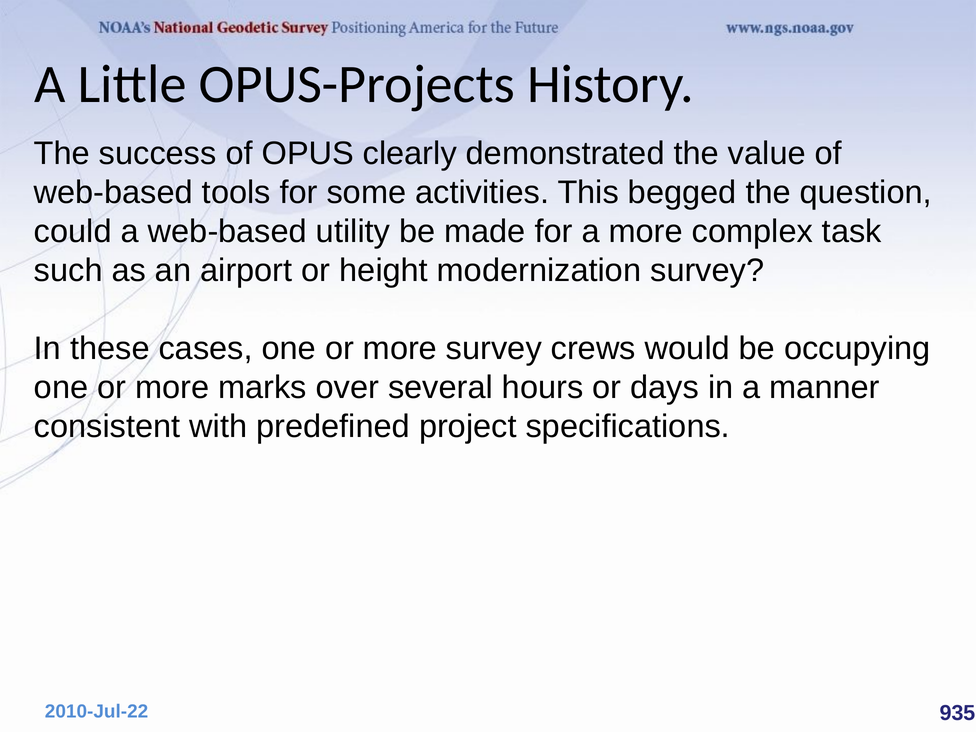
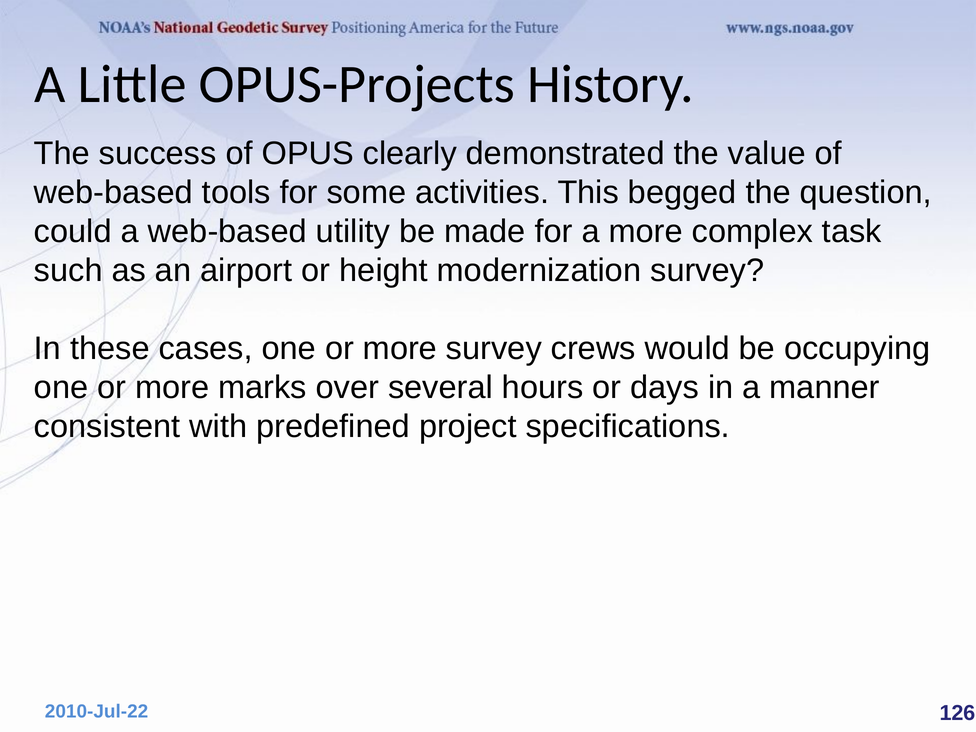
935: 935 -> 126 (957, 713)
